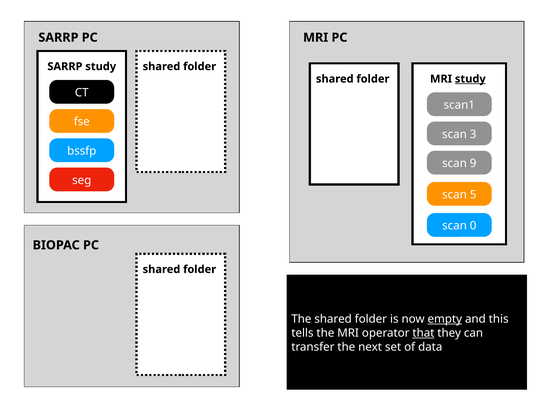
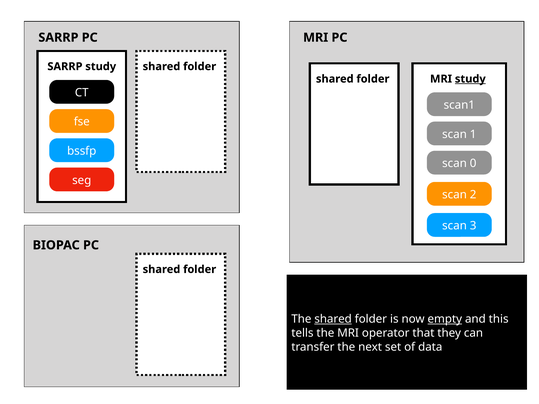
3: 3 -> 1 (473, 134)
9: 9 -> 0 (473, 164)
5: 5 -> 2 (473, 195)
0: 0 -> 3 (473, 226)
shared underline: none -> present (333, 319)
that underline: present -> none (423, 333)
